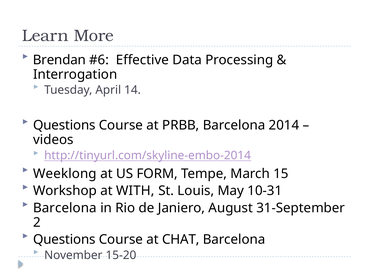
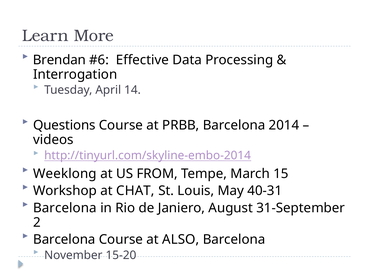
FORM: FORM -> FROM (157, 174)
WITH: WITH -> CHAT (135, 191)
10-31: 10-31 -> 40-31 (265, 191)
Questions: Questions -> Barcelona (64, 239)
CHAT: CHAT -> ALSO (181, 239)
